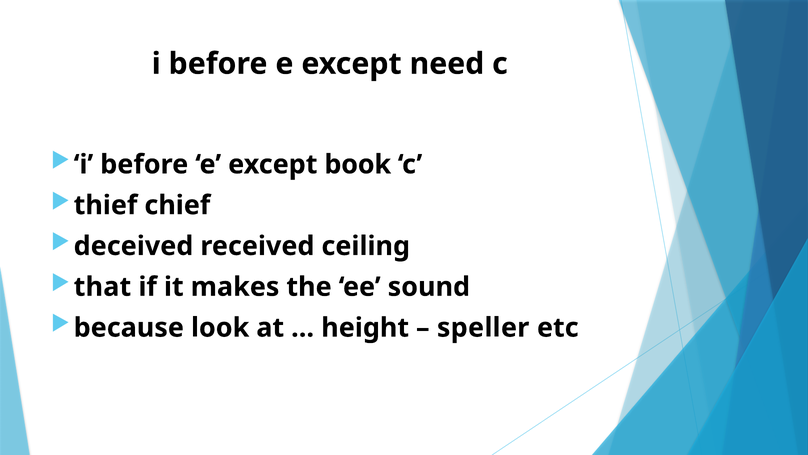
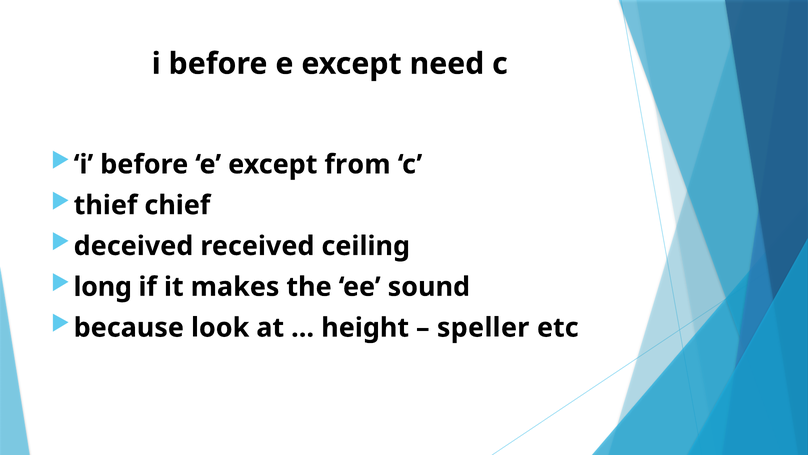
book: book -> from (358, 164)
that: that -> long (103, 287)
